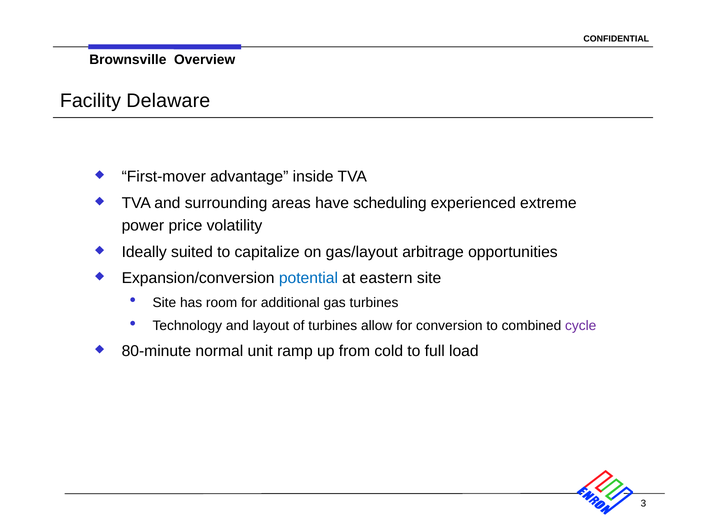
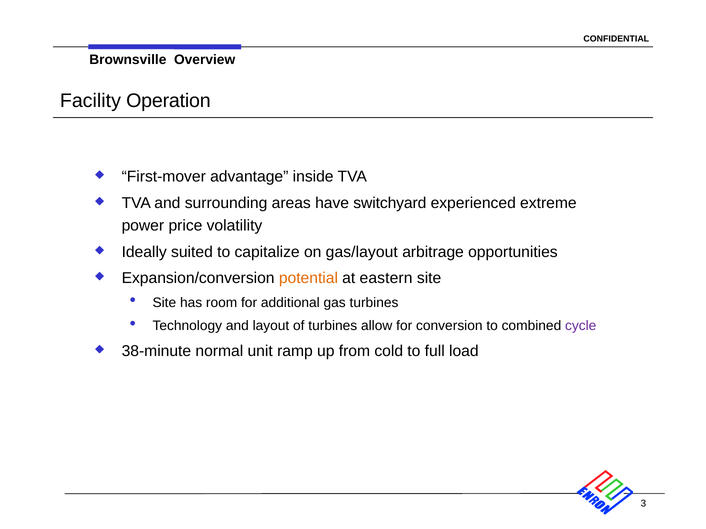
Delaware: Delaware -> Operation (168, 101)
scheduling: scheduling -> switchyard (390, 203)
potential colour: blue -> orange (308, 279)
80-minute: 80-minute -> 38-minute (156, 351)
